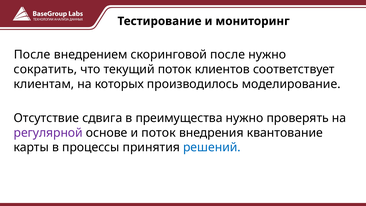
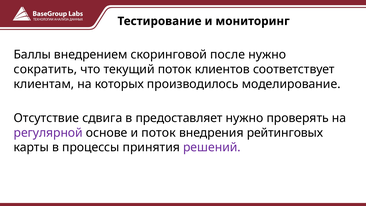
После: После -> Баллы (32, 55)
преимущества: преимущества -> предоставляет (179, 118)
квантование: квантование -> рейтинговых (285, 133)
решений colour: blue -> purple (212, 147)
